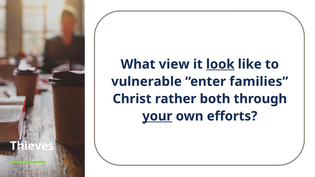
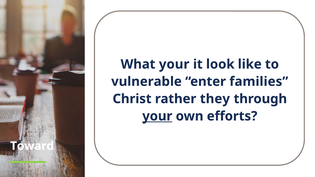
What view: view -> your (174, 64)
look underline: present -> none (220, 64)
both: both -> they (215, 99)
Thieves: Thieves -> Toward (32, 146)
